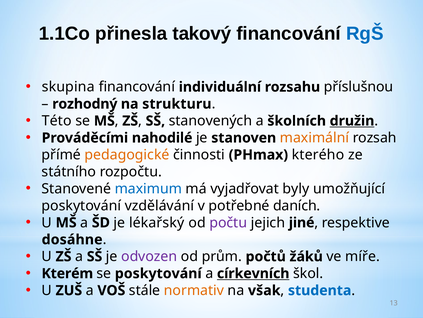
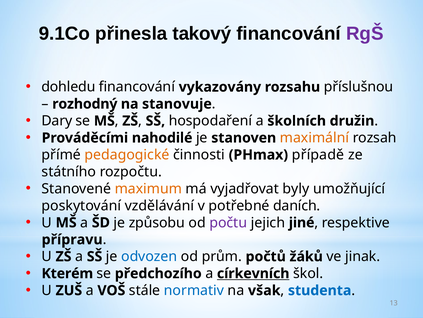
1.1Co: 1.1Co -> 9.1Co (64, 33)
RgŠ colour: blue -> purple (365, 33)
skupina: skupina -> dohledu (68, 87)
individuální: individuální -> vykazovány (220, 87)
strukturu: strukturu -> stanovuje (177, 104)
Této: Této -> Dary (57, 121)
stanovených: stanovených -> hospodaření (210, 121)
družin underline: present -> none (352, 121)
kterého: kterého -> případě (318, 154)
maximum colour: blue -> orange (148, 188)
lékařský: lékařský -> způsobu (157, 222)
dosáhne: dosáhne -> přípravu (72, 239)
odvozen colour: purple -> blue (149, 256)
míře: míře -> jinak (363, 256)
se poskytování: poskytování -> předchozího (158, 273)
normativ colour: orange -> blue (194, 290)
